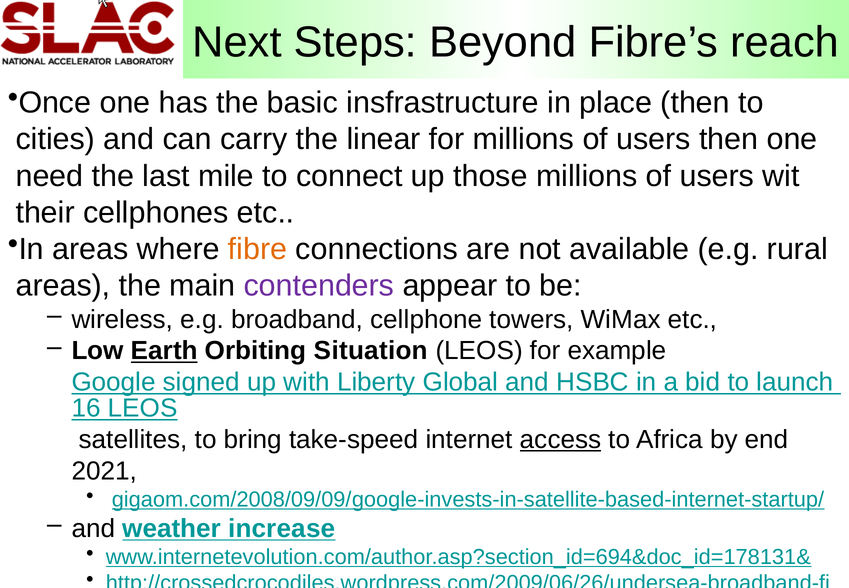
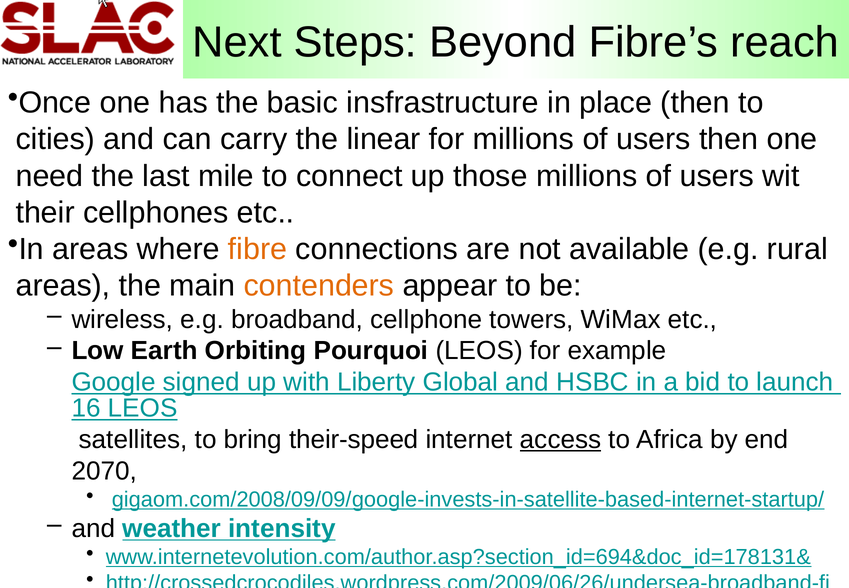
contenders colour: purple -> orange (319, 286)
Earth underline: present -> none (164, 351)
Situation: Situation -> Pourquoi (371, 351)
take-speed: take-speed -> their-speed (354, 440)
2021: 2021 -> 2070 (104, 471)
increase: increase -> intensity (282, 528)
